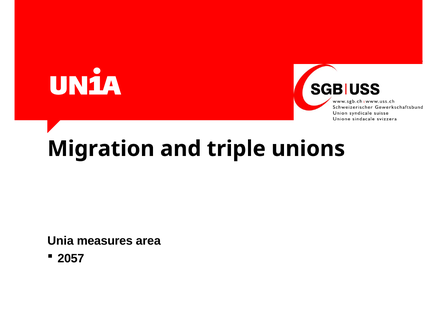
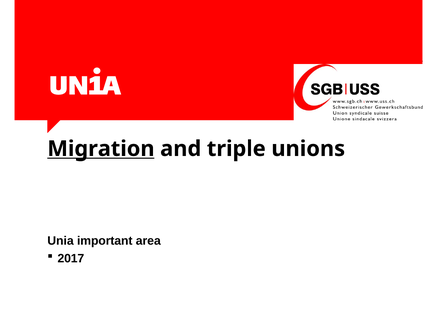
Migration underline: none -> present (101, 149)
measures: measures -> important (105, 241)
2057: 2057 -> 2017 (71, 258)
